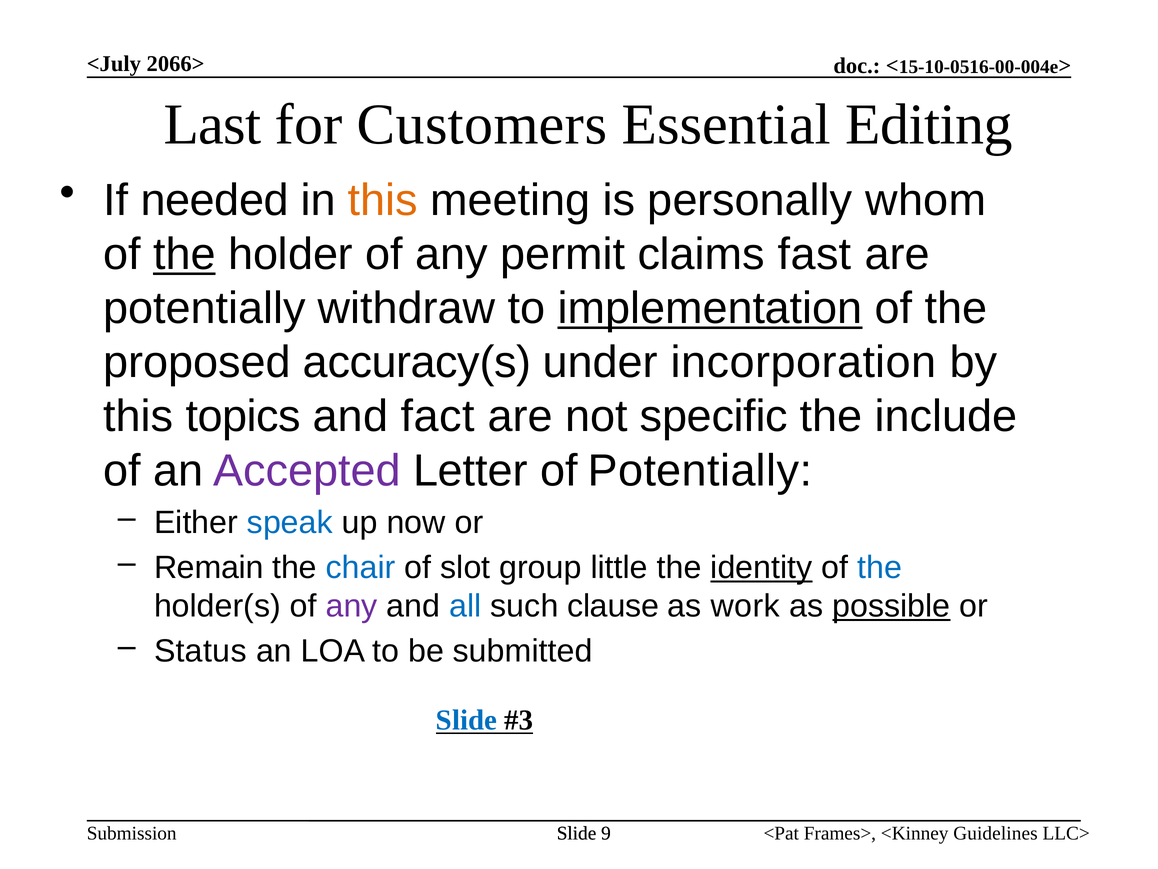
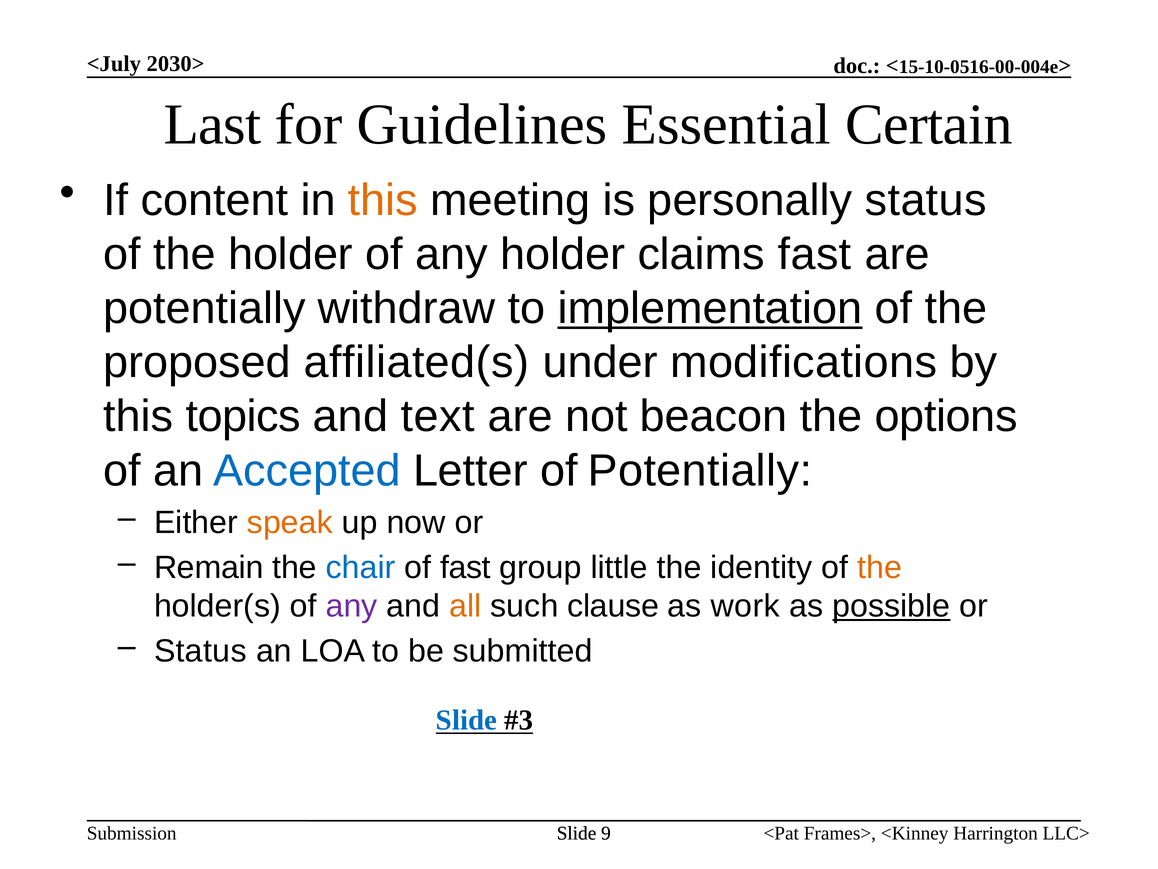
2066>: 2066> -> 2030> (176, 64)
Customers: Customers -> Guidelines (482, 125)
Editing: Editing -> Certain (929, 125)
needed: needed -> content (214, 200)
personally whom: whom -> status (926, 200)
the underline: present -> none (184, 254)
any permit: permit -> holder (563, 254)
accuracy(s: accuracy(s -> affiliated(s (417, 362)
incorporation: incorporation -> modifications (804, 362)
fact: fact -> text (438, 416)
specific: specific -> beacon (714, 416)
include: include -> options (946, 416)
Accepted colour: purple -> blue (307, 470)
speak colour: blue -> orange (290, 522)
of slot: slot -> fast (465, 567)
identity underline: present -> none (761, 567)
the colour: blue -> orange (880, 567)
all colour: blue -> orange (465, 606)
Guidelines: Guidelines -> Harrington (996, 833)
